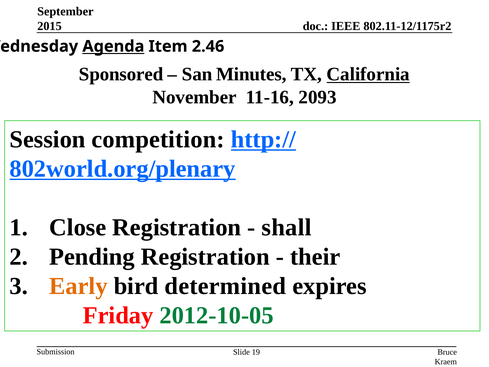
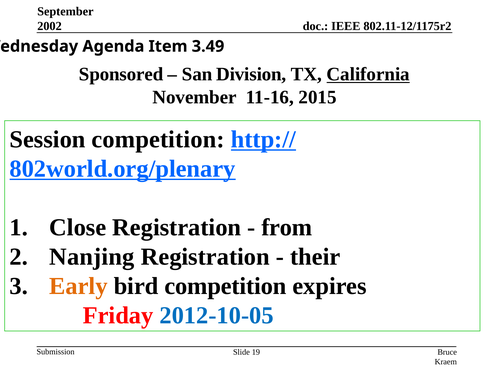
2015: 2015 -> 2002 (49, 26)
Agenda underline: present -> none (113, 46)
2.46: 2.46 -> 3.49 (208, 46)
Minutes: Minutes -> Division (251, 74)
2093: 2093 -> 2015 (318, 97)
shall: shall -> from (287, 227)
Pending: Pending -> Nanjing (92, 257)
bird determined: determined -> competition (226, 286)
2012-10-05 colour: green -> blue (217, 315)
